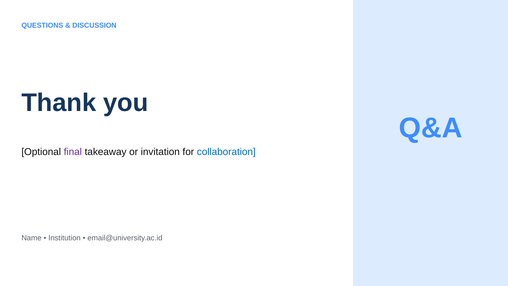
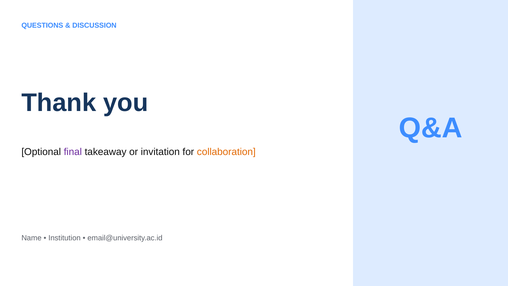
collaboration colour: blue -> orange (226, 152)
